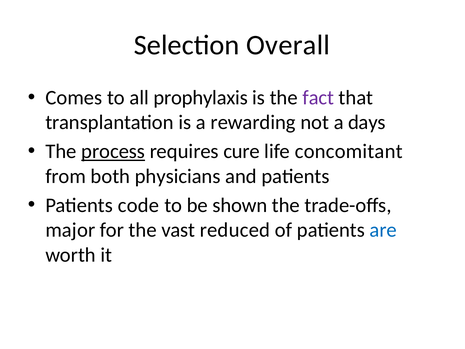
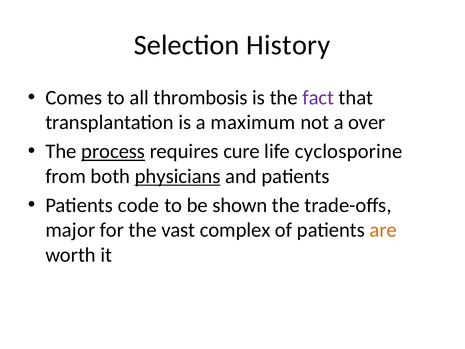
Overall: Overall -> History (288, 45)
prophylaxis: prophylaxis -> thrombosis (201, 98)
rewarding: rewarding -> maximum (253, 122)
days: days -> over (367, 122)
concomitant: concomitant -> cyclosporine (349, 151)
physicians underline: none -> present (178, 176)
reduced: reduced -> complex (235, 230)
are colour: blue -> orange (383, 230)
